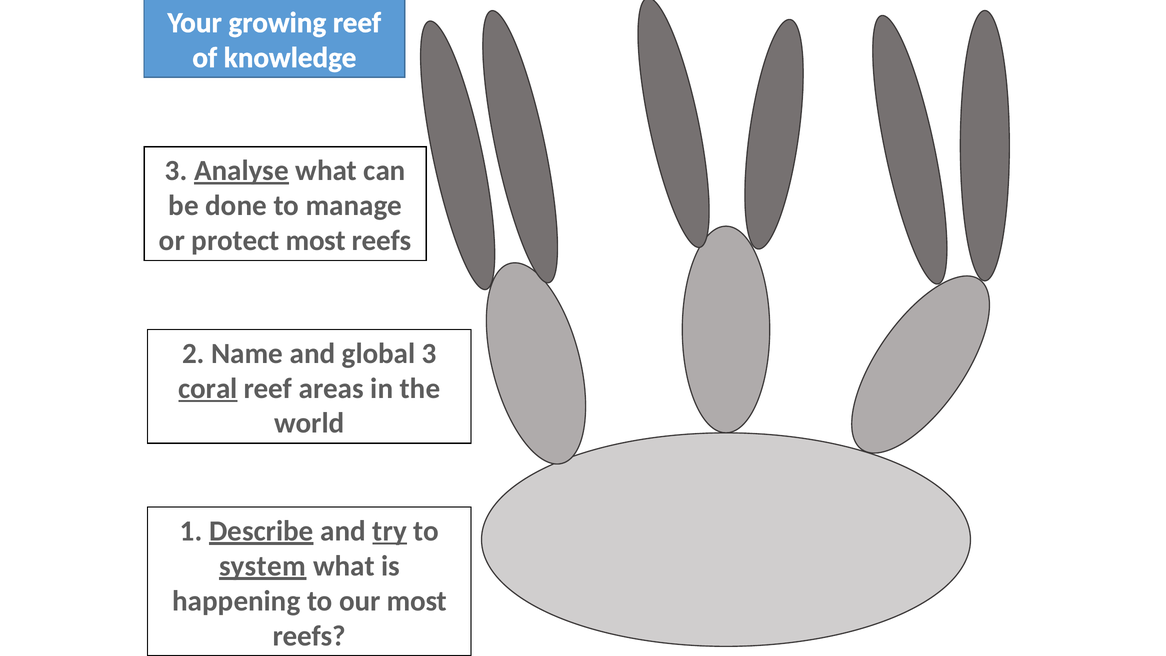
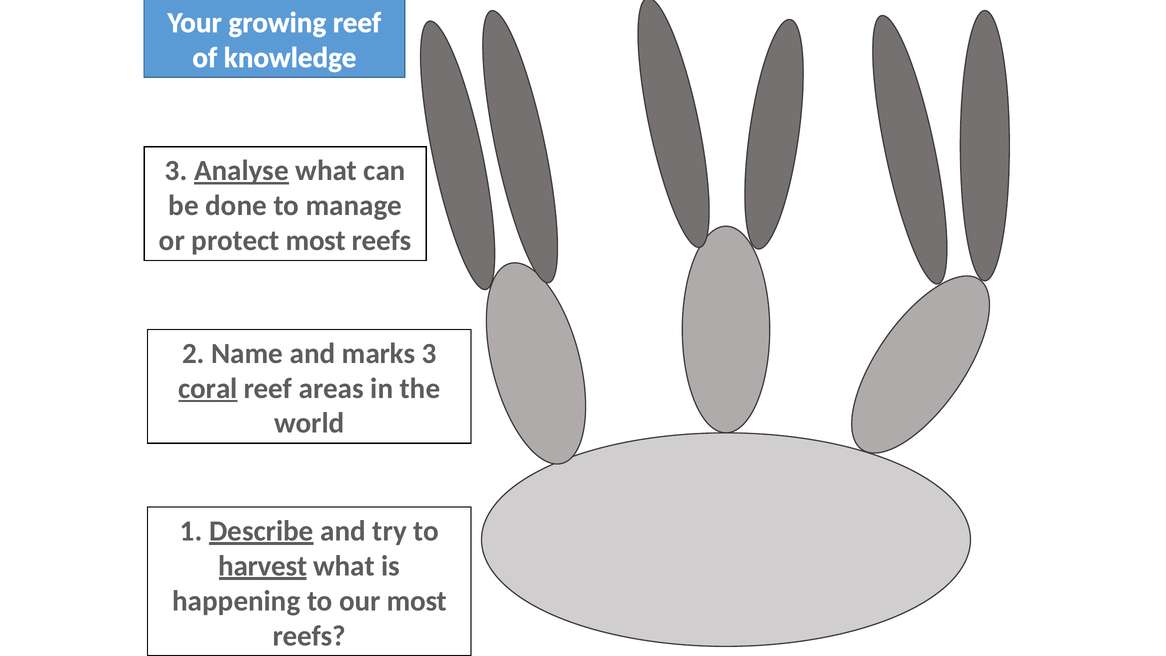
global: global -> marks (379, 353)
try underline: present -> none (390, 531)
system: system -> harvest (263, 566)
